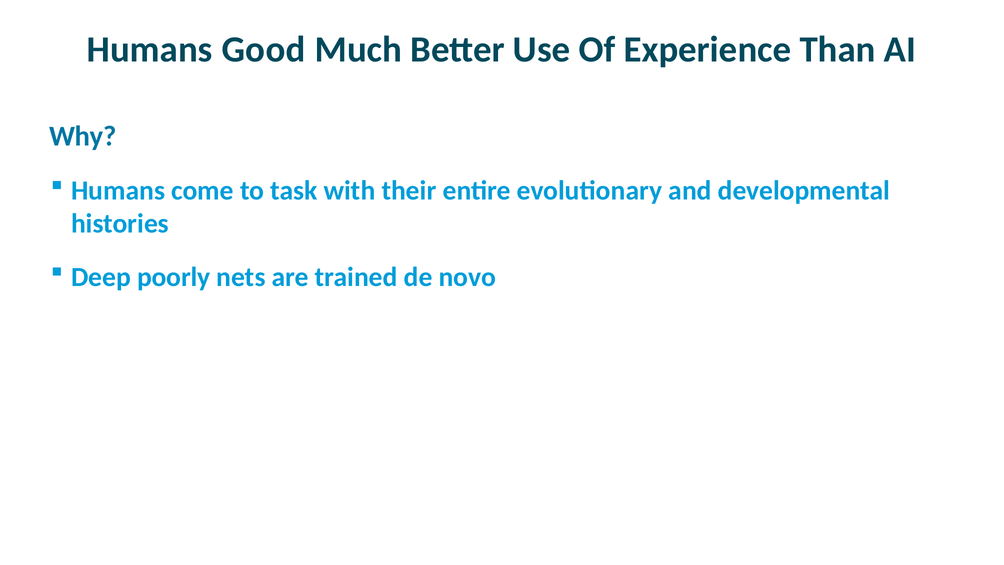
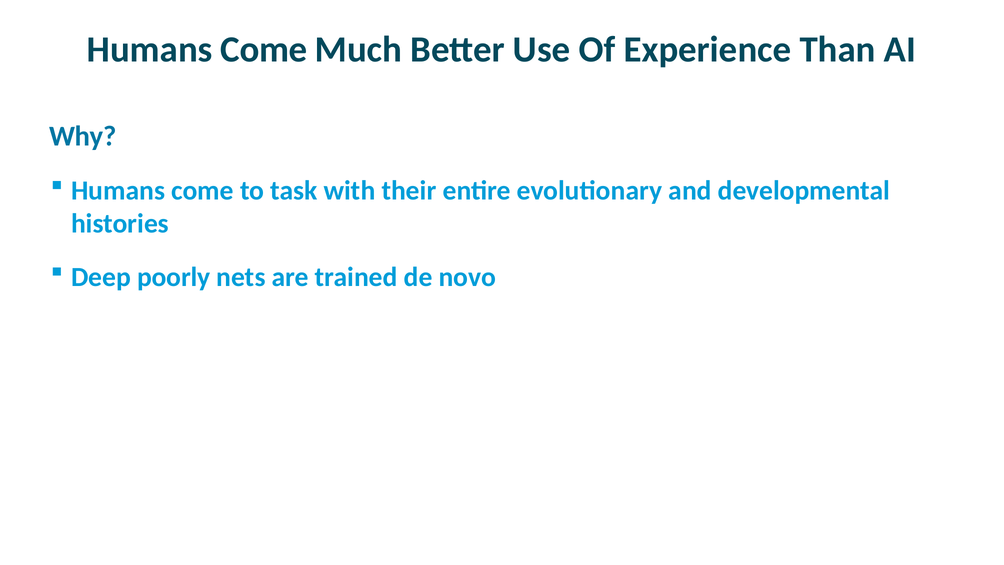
Good: Good -> Come (264, 50)
